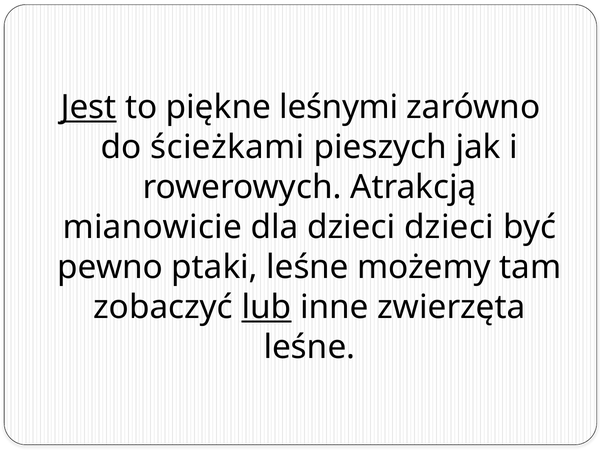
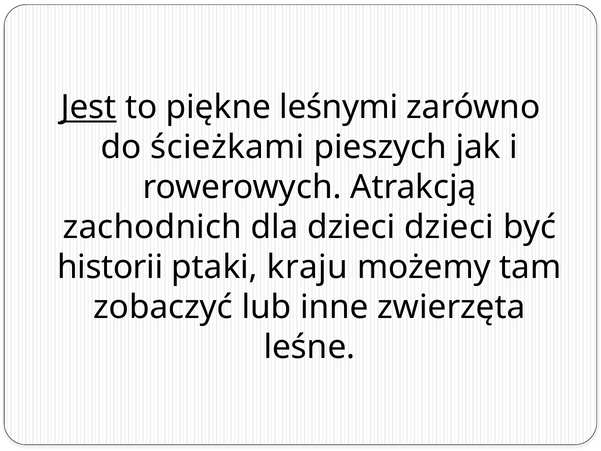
mianowicie: mianowicie -> zachodnich (152, 227)
pewno: pewno -> historii (110, 267)
ptaki leśne: leśne -> kraju (307, 267)
lub underline: present -> none (267, 307)
